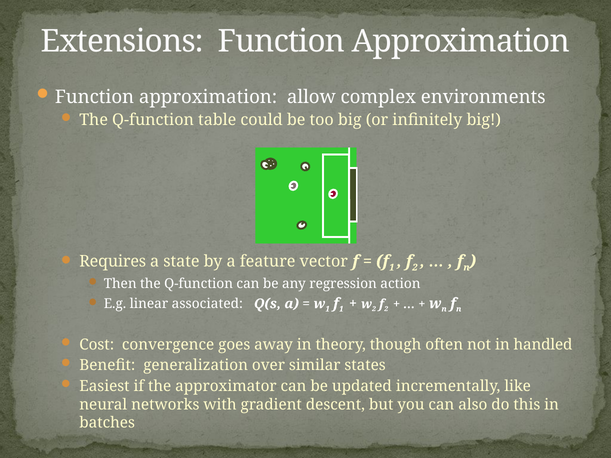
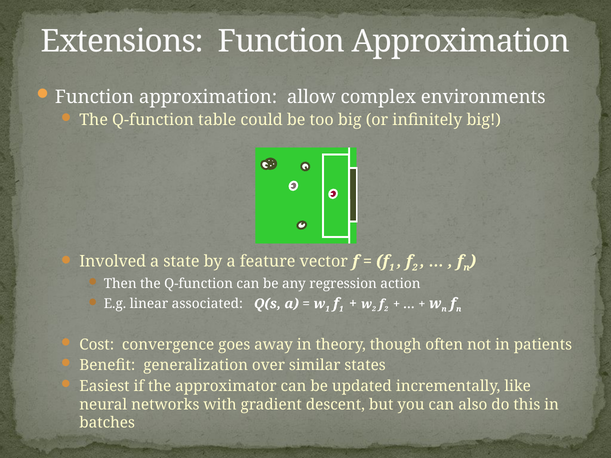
Requires: Requires -> Involved (113, 261)
handled: handled -> patients (543, 345)
